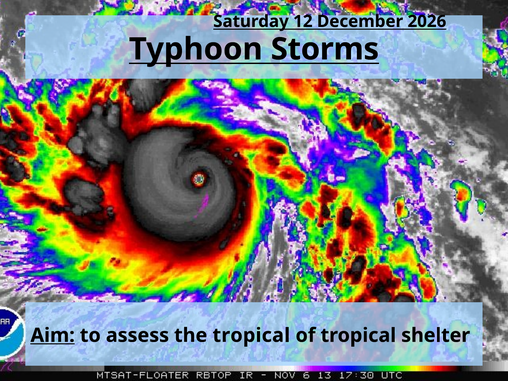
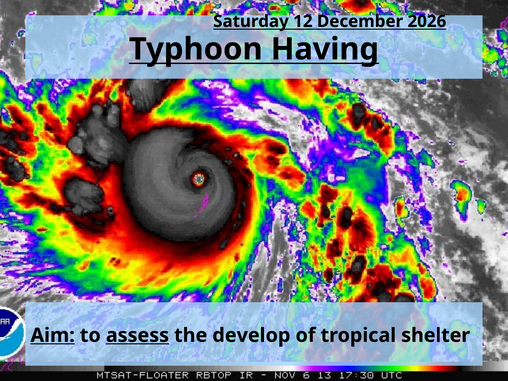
Storms: Storms -> Having (325, 49)
assess underline: none -> present (137, 335)
the tropical: tropical -> develop (251, 335)
